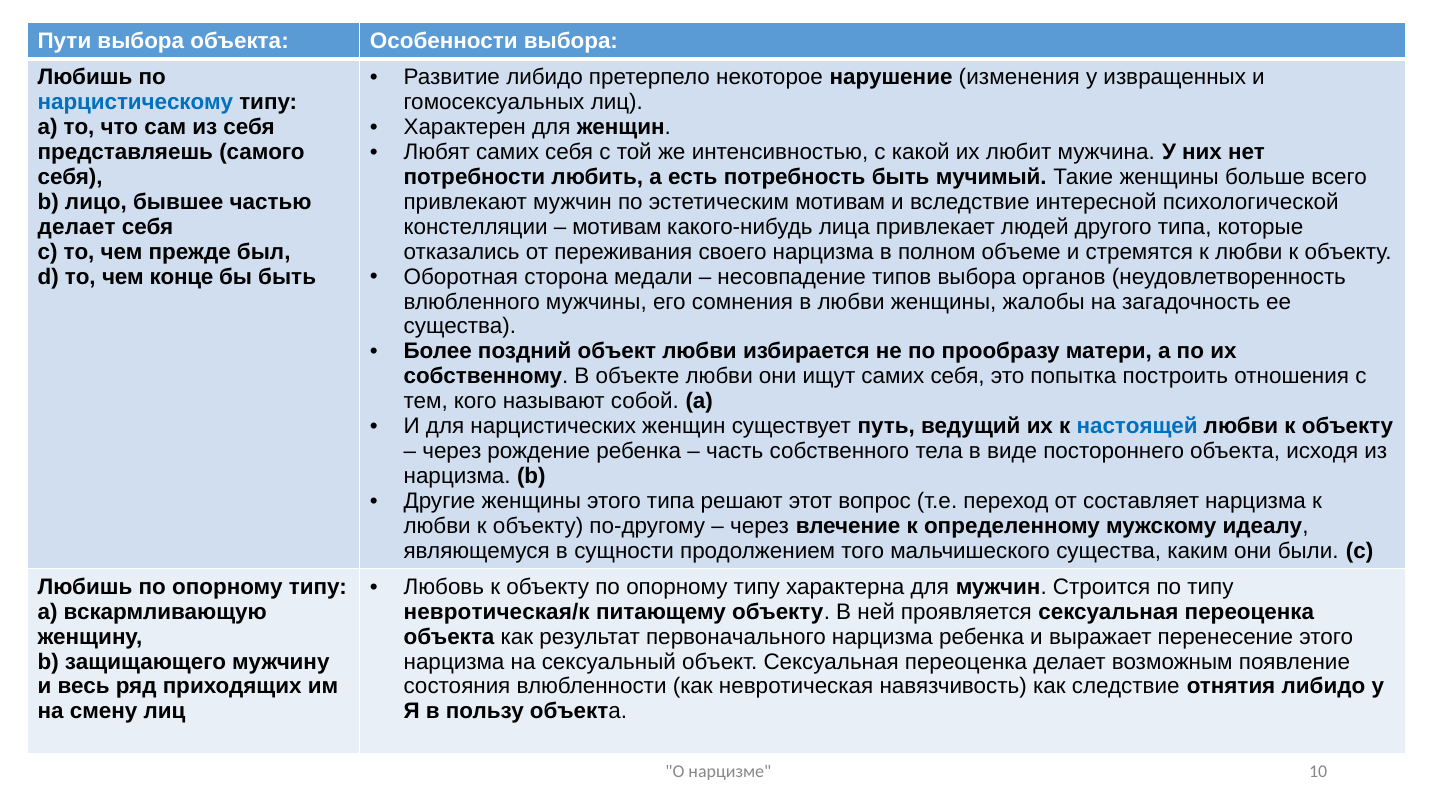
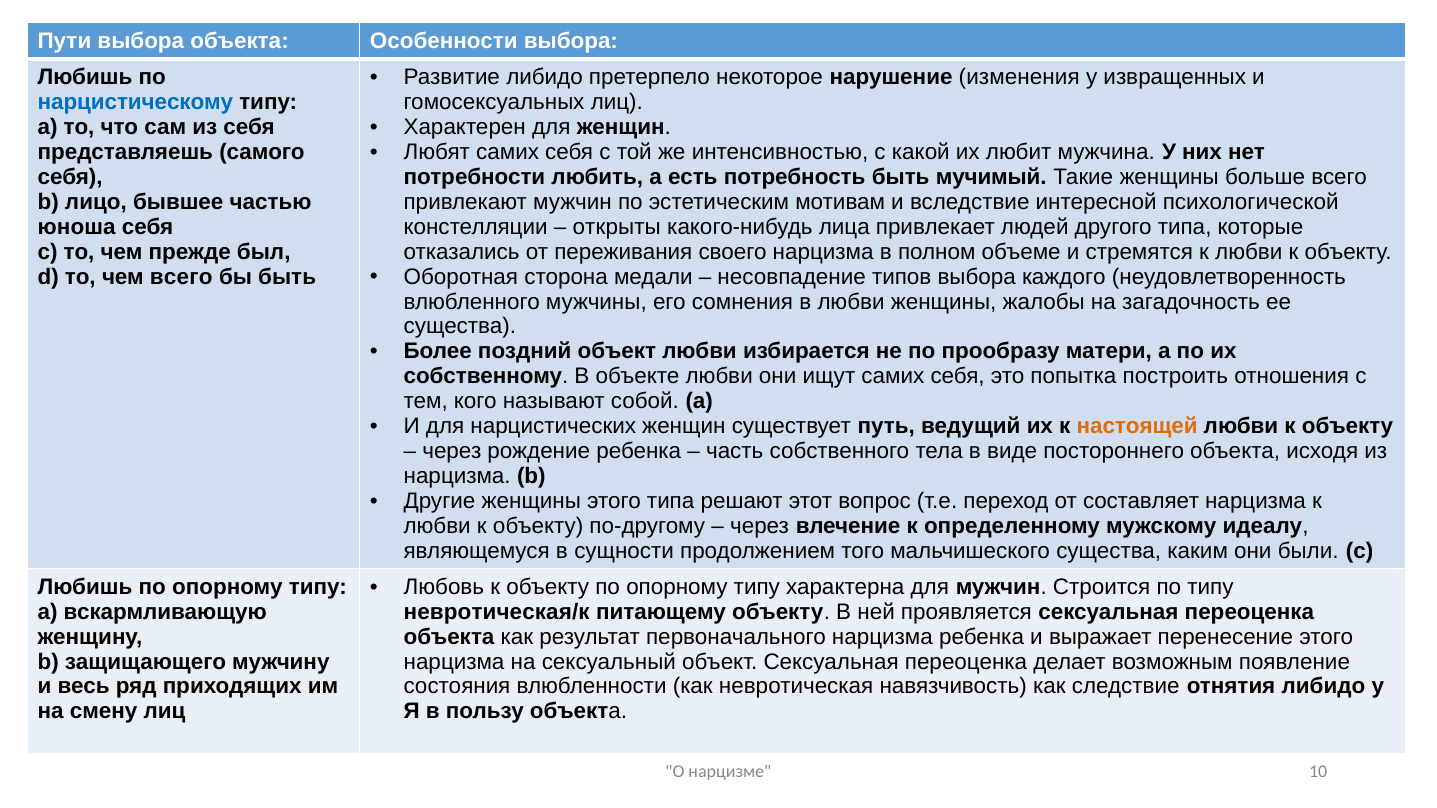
делает: делает -> юноша (77, 227)
мотивам: мотивам -> открыты (617, 227)
органов: органов -> каждого (1064, 277)
чем конце: конце -> всего (181, 277)
настоящей colour: blue -> orange (1137, 426)
